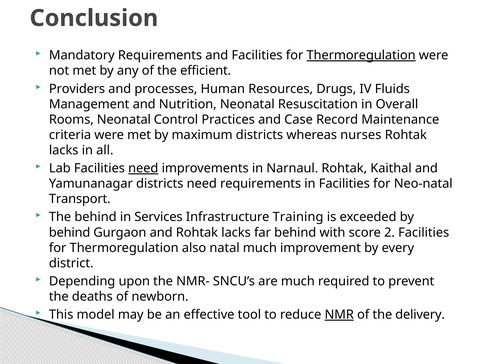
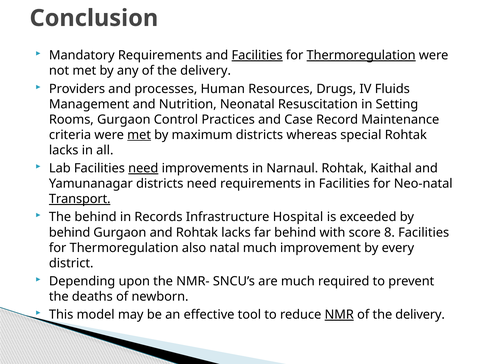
Facilities underline: none -> present (257, 55)
any of the efficient: efficient -> delivery (206, 71)
Overall: Overall -> Setting (397, 104)
Rooms Neonatal: Neonatal -> Gurgaon (124, 119)
met underline: none -> present (139, 135)
nurses: nurses -> special (361, 135)
Transport underline: none -> present (80, 199)
Services: Services -> Records (158, 217)
Training: Training -> Hospital (298, 217)
2: 2 -> 8 (389, 232)
